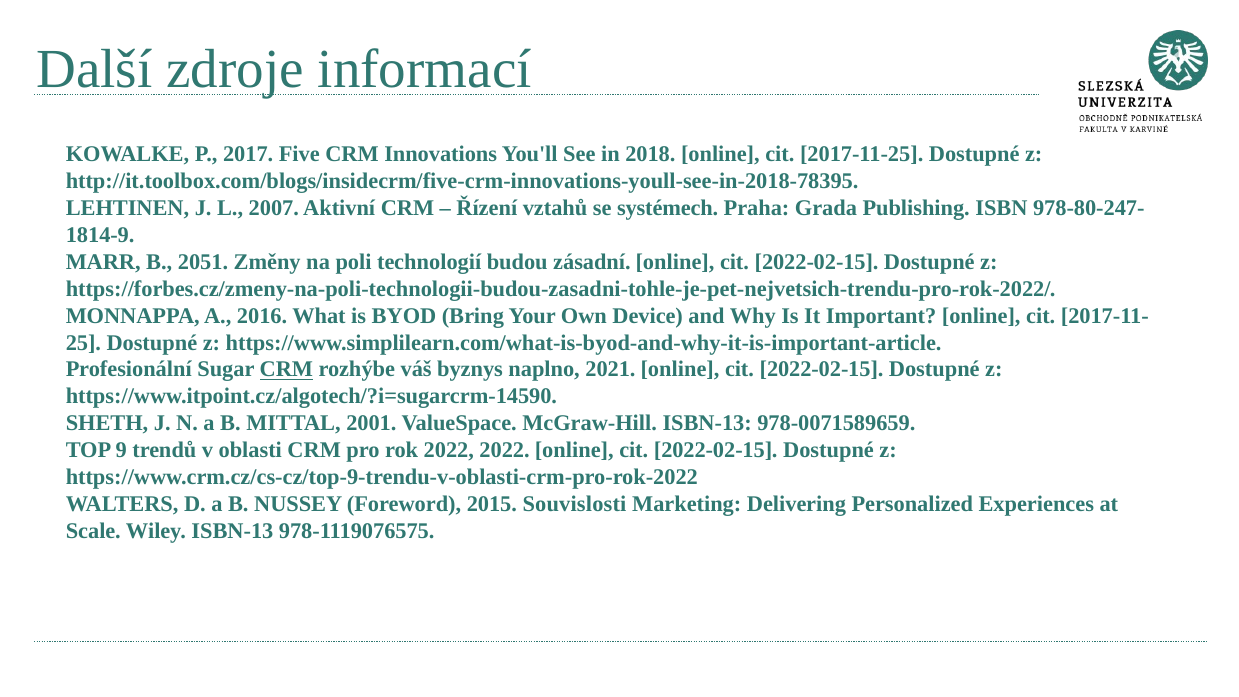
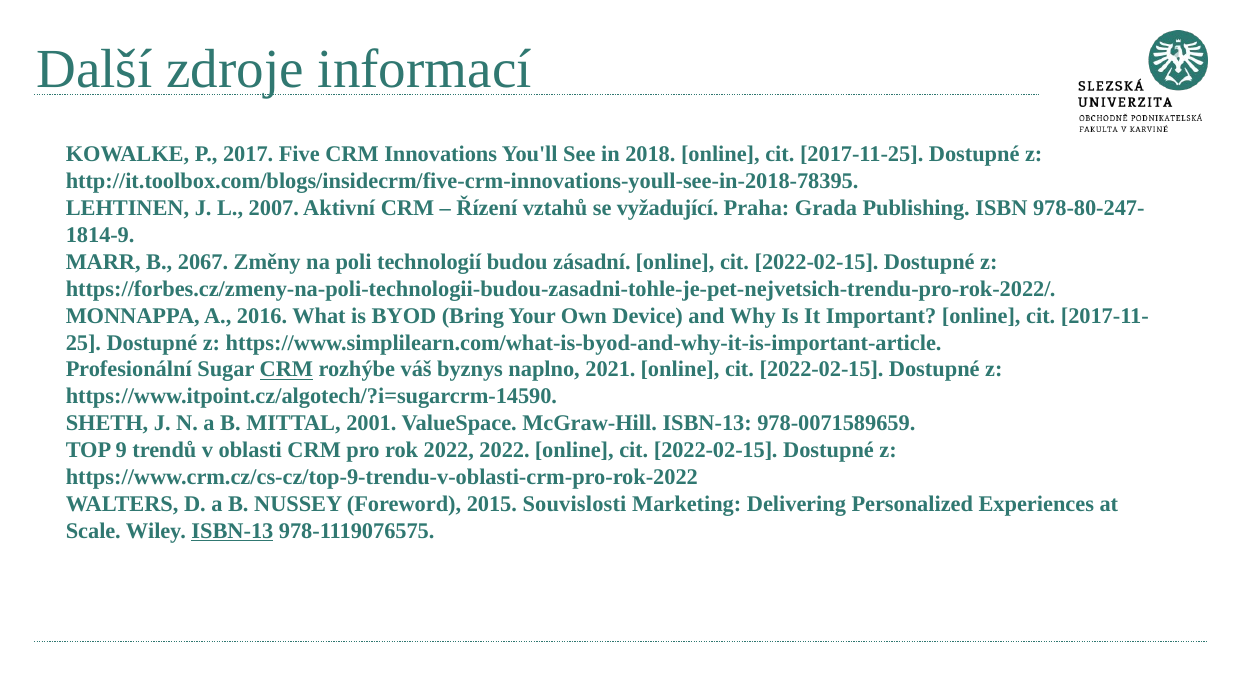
systémech: systémech -> vyžadující (668, 208)
2051: 2051 -> 2067 (203, 262)
ISBN-13 underline: none -> present (232, 531)
